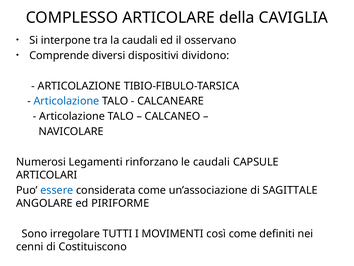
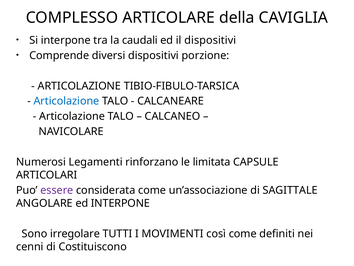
il osservano: osservano -> dispositivi (210, 40)
dividono: dividono -> porzione (205, 55)
le caudali: caudali -> limitata (212, 162)
essere colour: blue -> purple (57, 190)
ed PIRIFORME: PIRIFORME -> INTERPONE (120, 203)
